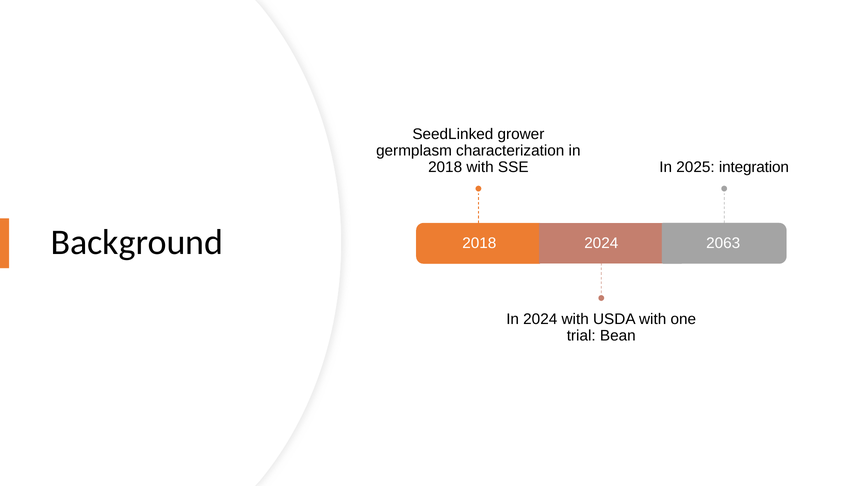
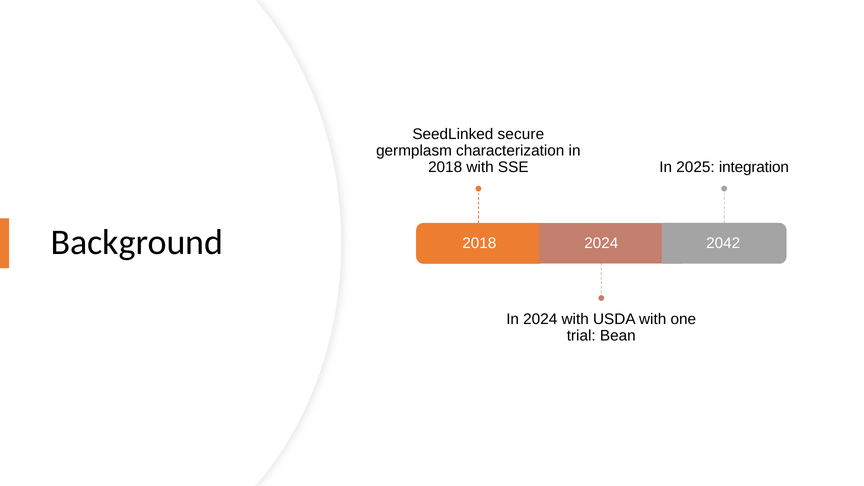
grower: grower -> secure (521, 134)
2063: 2063 -> 2042 (723, 243)
